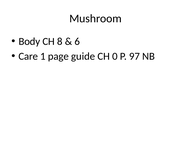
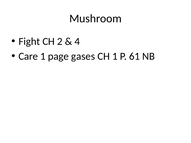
Body: Body -> Fight (29, 41)
8: 8 -> 2 (60, 41)
6: 6 -> 4 (77, 41)
guide: guide -> gases (83, 56)
CH 0: 0 -> 1 (115, 56)
97: 97 -> 61 (134, 56)
